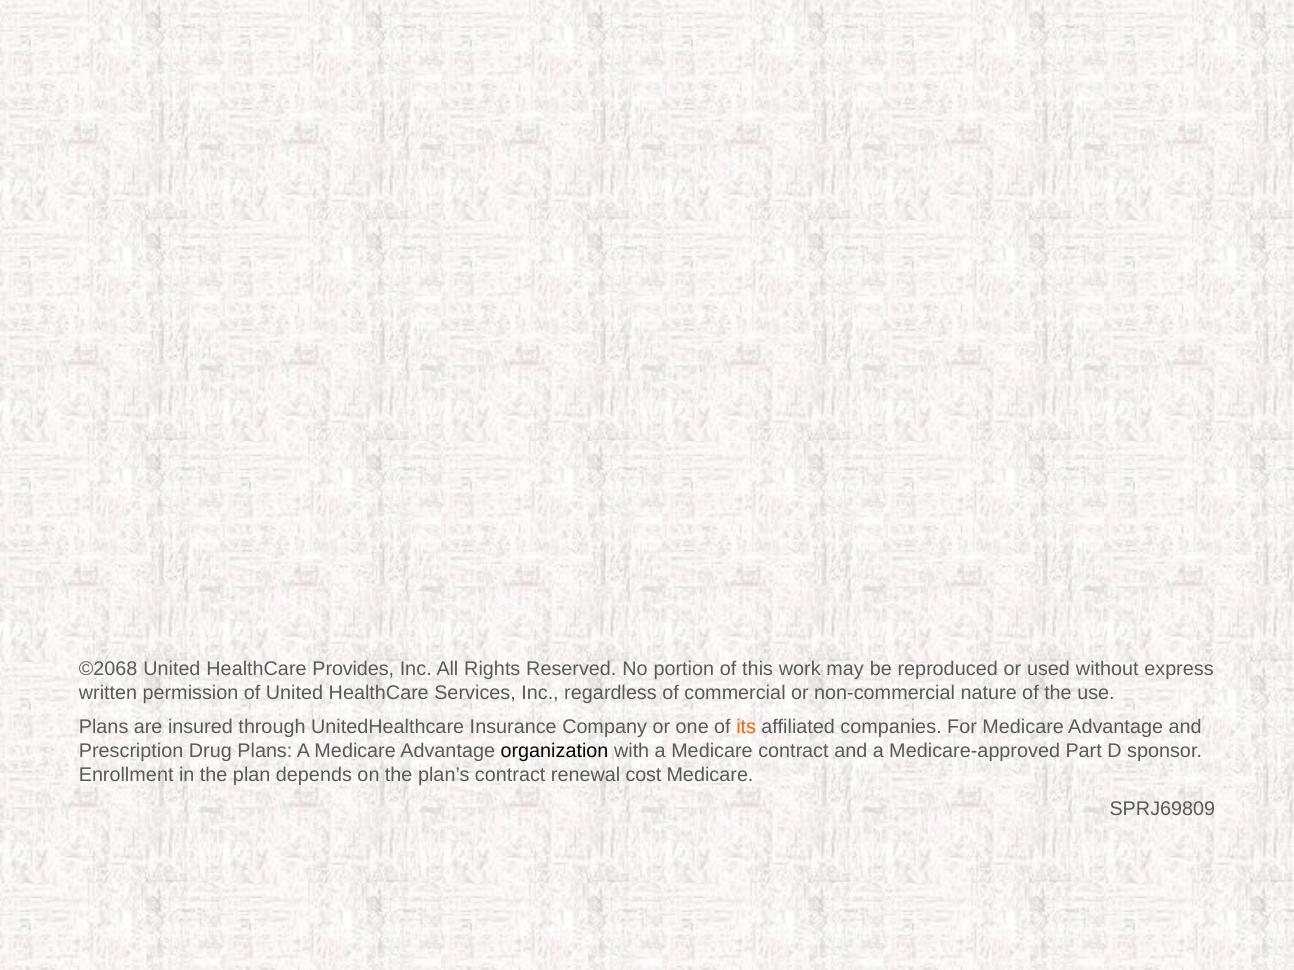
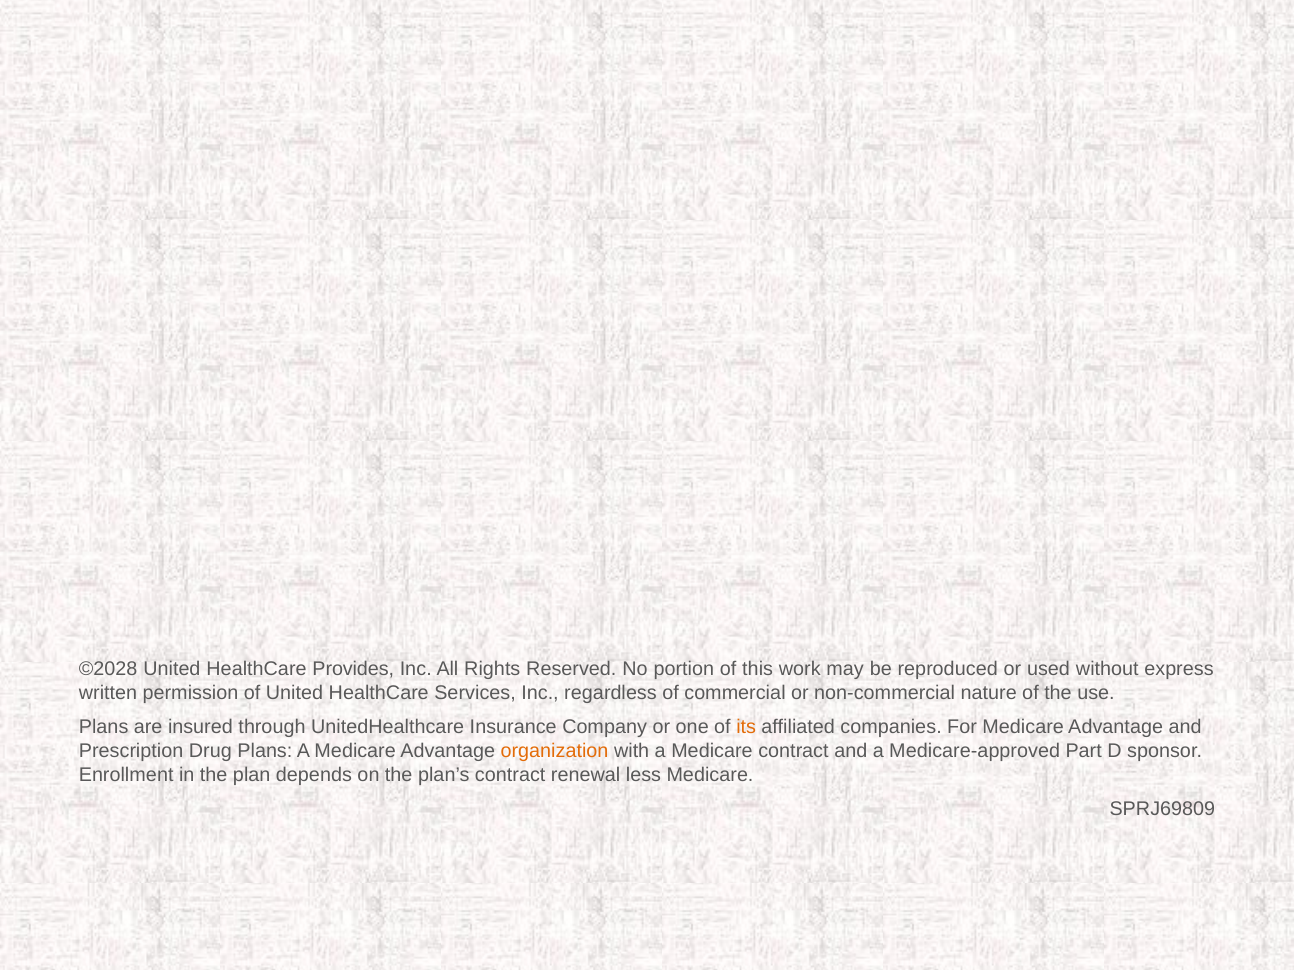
©2068: ©2068 -> ©2028 (108, 669)
organization colour: black -> orange (555, 751)
cost: cost -> less (643, 775)
